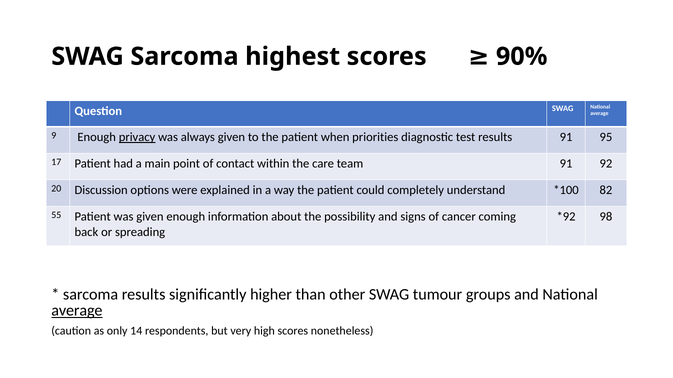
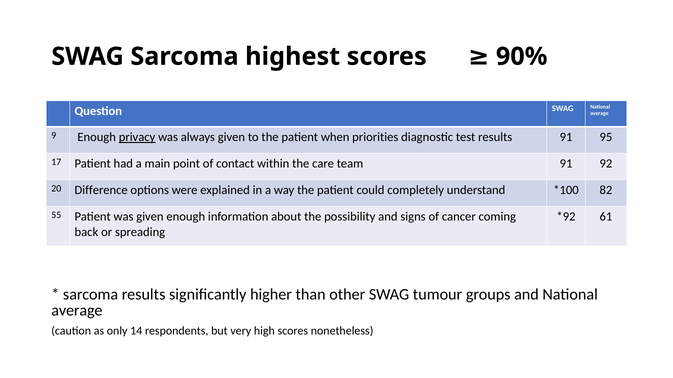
Discussion: Discussion -> Difference (101, 190)
98: 98 -> 61 (606, 217)
average underline: present -> none (77, 311)
